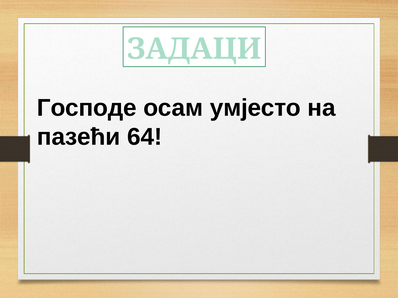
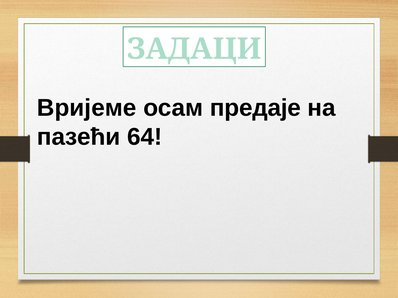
Господе: Господе -> Вријеме (87, 108)
умјесто: умјесто -> предаје (255, 108)
